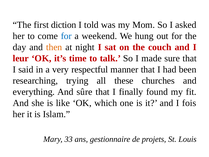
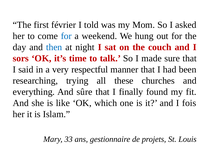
diction: diction -> février (64, 25)
then colour: orange -> blue (54, 47)
leur: leur -> sors (21, 58)
